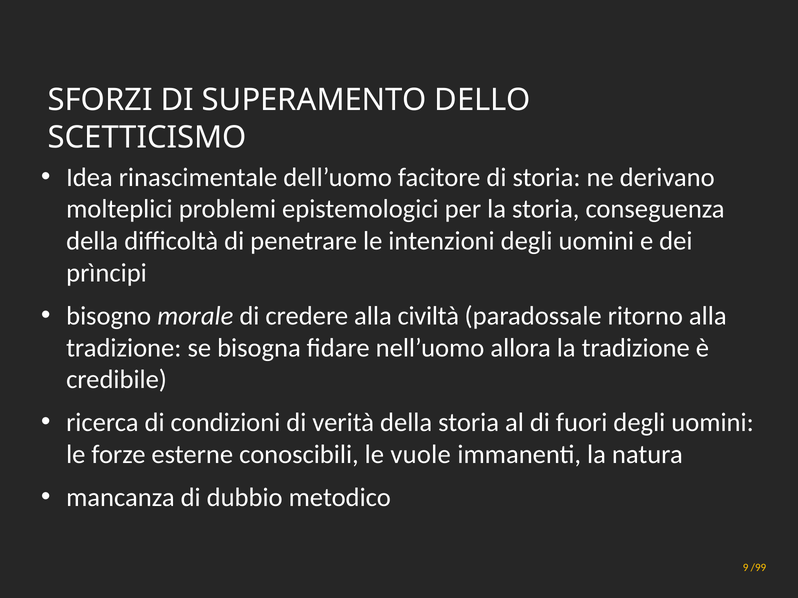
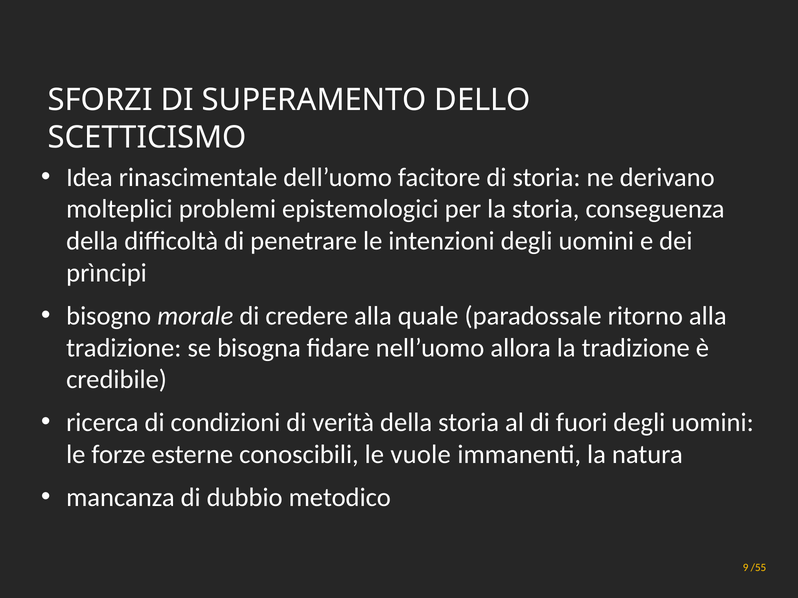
civiltà: civiltà -> quale (428, 316)
/99: /99 -> /55 (758, 568)
